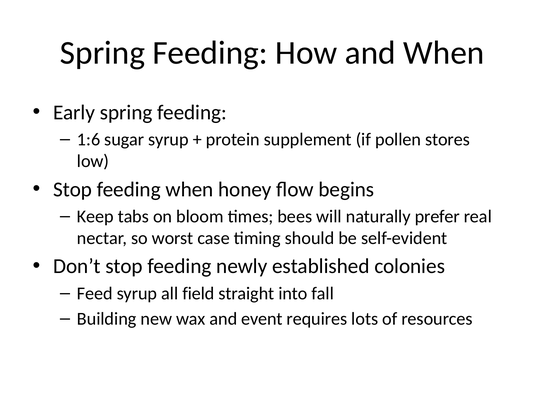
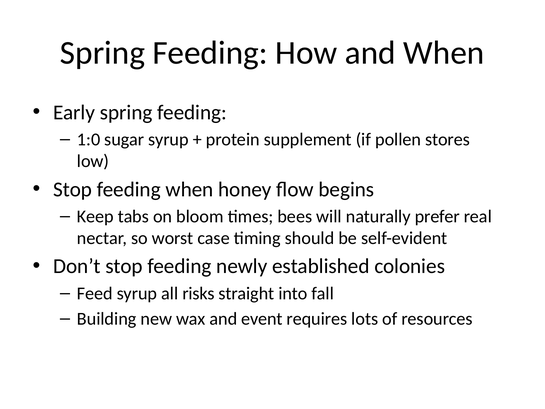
1:6: 1:6 -> 1:0 (89, 139)
field: field -> risks (198, 293)
